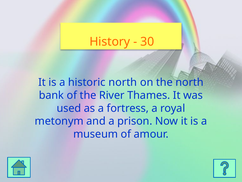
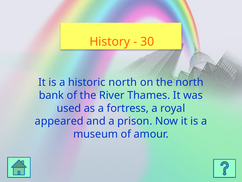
metonym: metonym -> appeared (59, 121)
